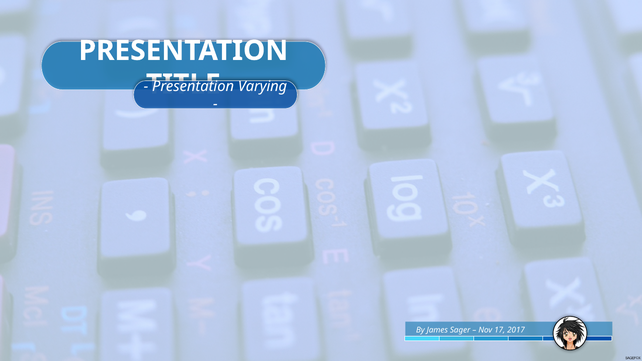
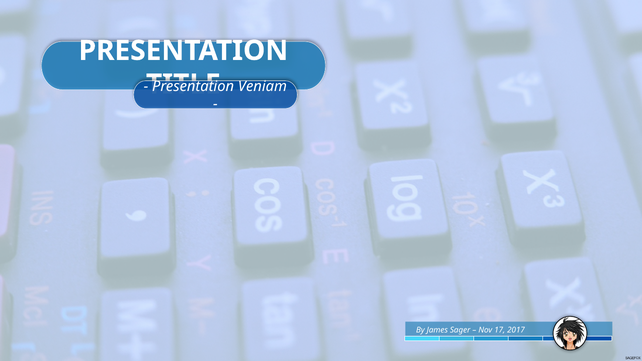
Varying: Varying -> Veniam (262, 86)
